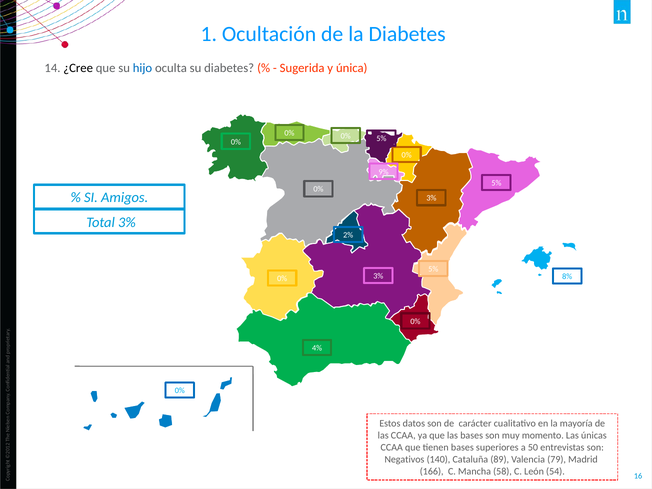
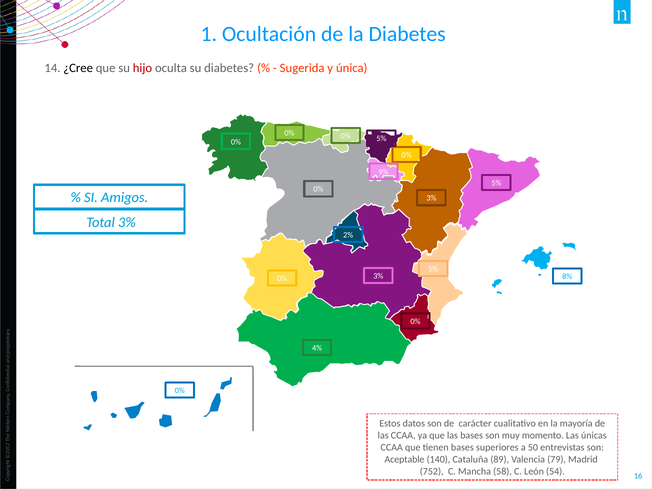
hijo colour: blue -> red (142, 68)
Negativos: Negativos -> Aceptable (404, 459)
166: 166 -> 752 (432, 471)
